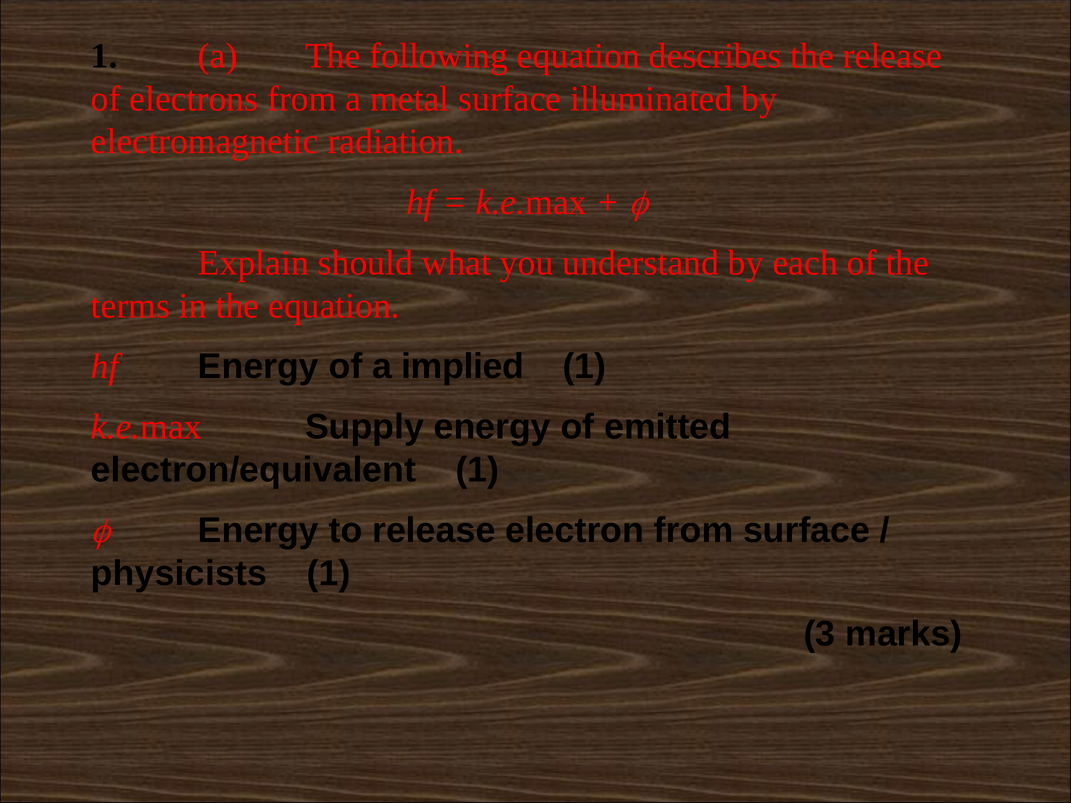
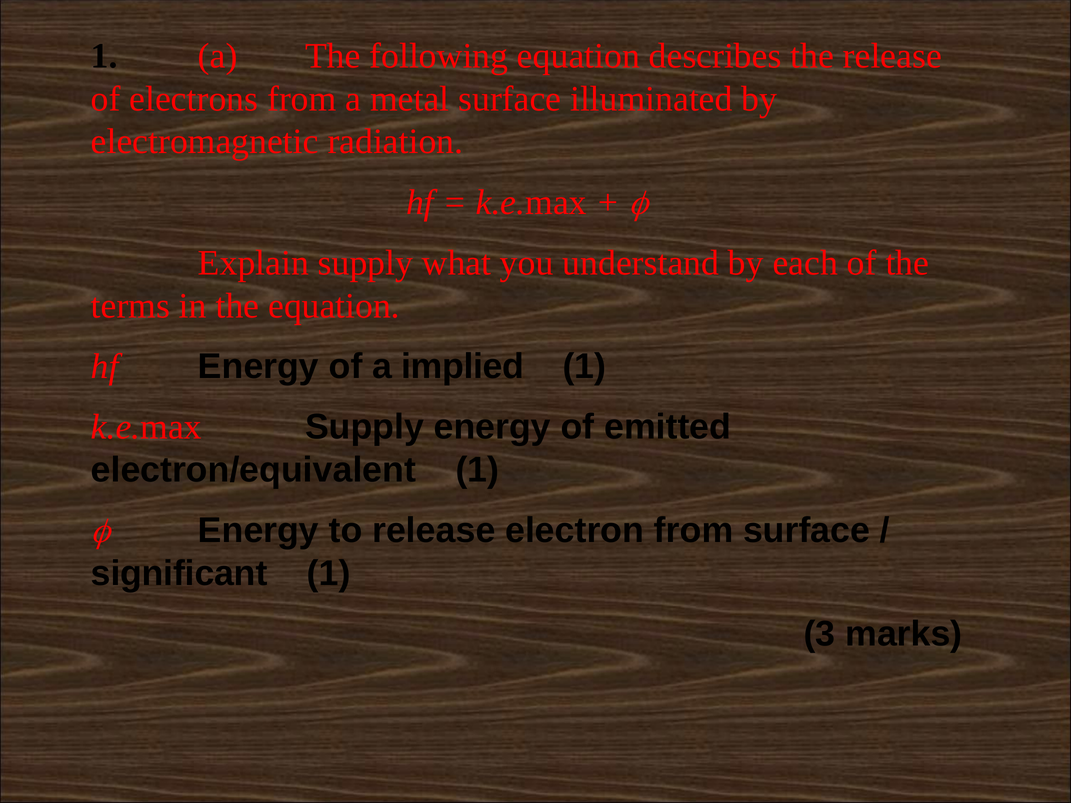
Explain should: should -> supply (365, 263)
physicists: physicists -> significant (179, 574)
